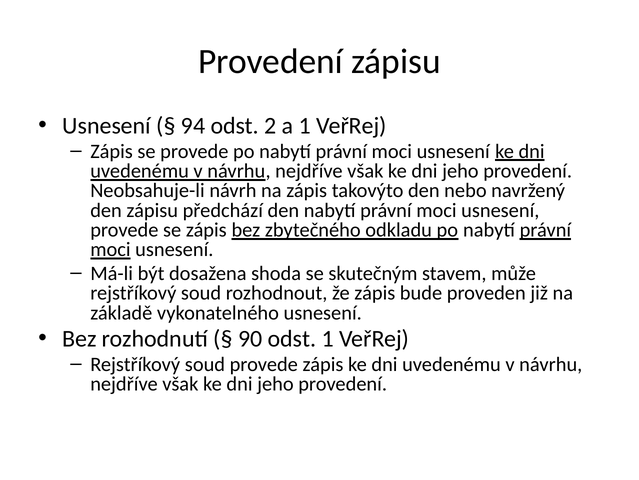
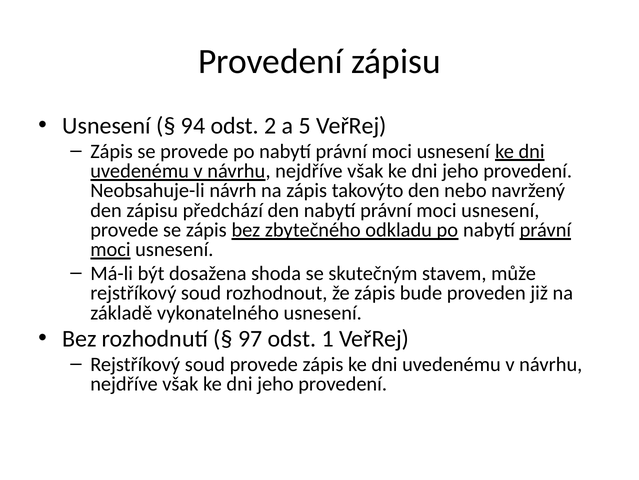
a 1: 1 -> 5 (305, 126)
90: 90 -> 97 (250, 338)
